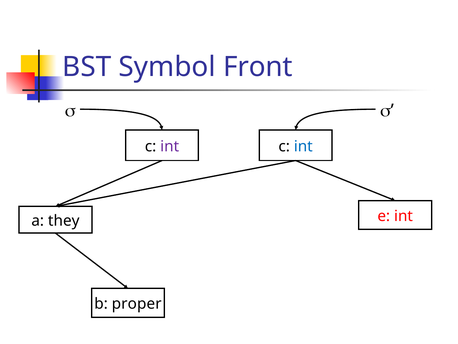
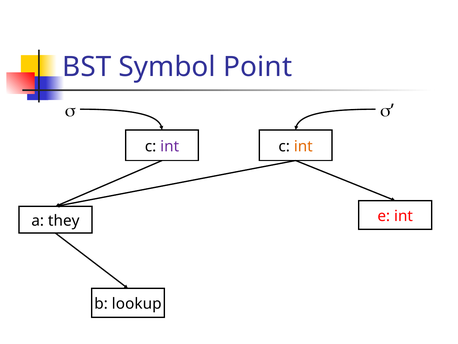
Front: Front -> Point (258, 67)
int colour: blue -> orange (303, 146)
proper: proper -> lookup (137, 303)
